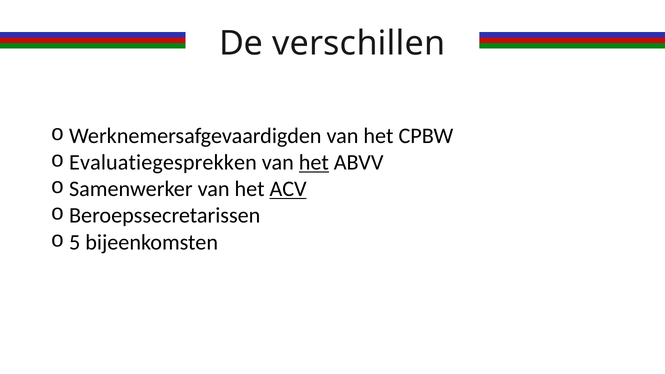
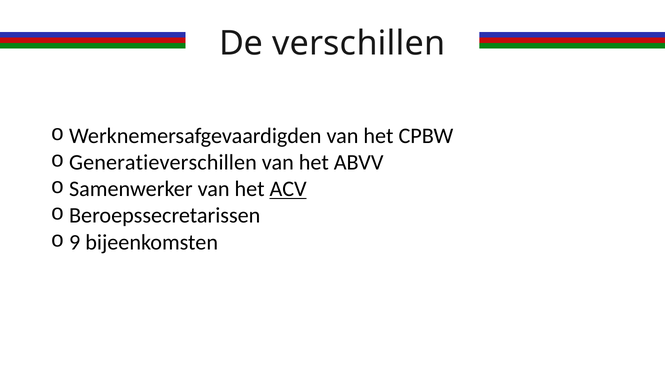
Evaluatiegesprekken: Evaluatiegesprekken -> Generatieverschillen (163, 162)
het underline: present -> none (314, 162)
5: 5 -> 9 (75, 242)
